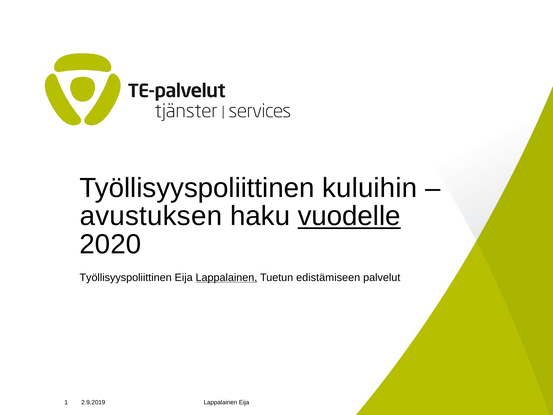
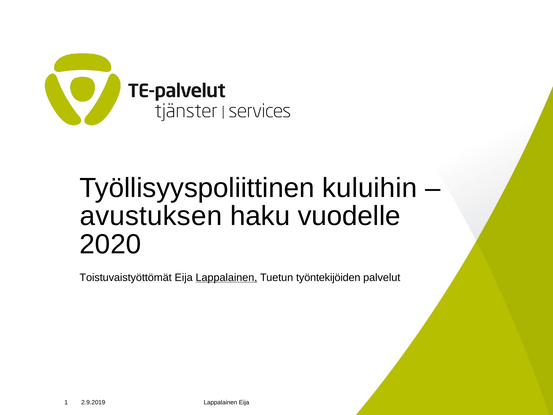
vuodelle underline: present -> none (349, 216)
Työllisyyspoliittinen: Työllisyyspoliittinen -> Toistuvaistyöttömät (126, 277)
edistämiseen: edistämiseen -> työntekijöiden (328, 277)
